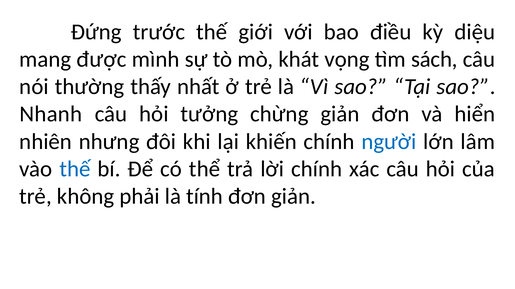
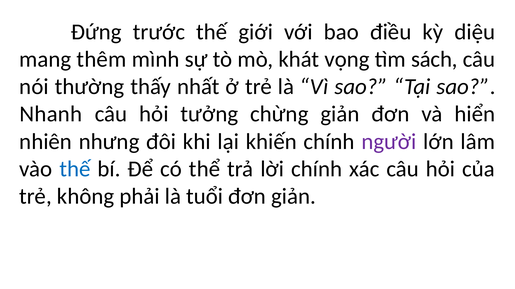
được: được -> thêm (102, 59)
người colour: blue -> purple (389, 142)
tính: tính -> tuổi (205, 197)
